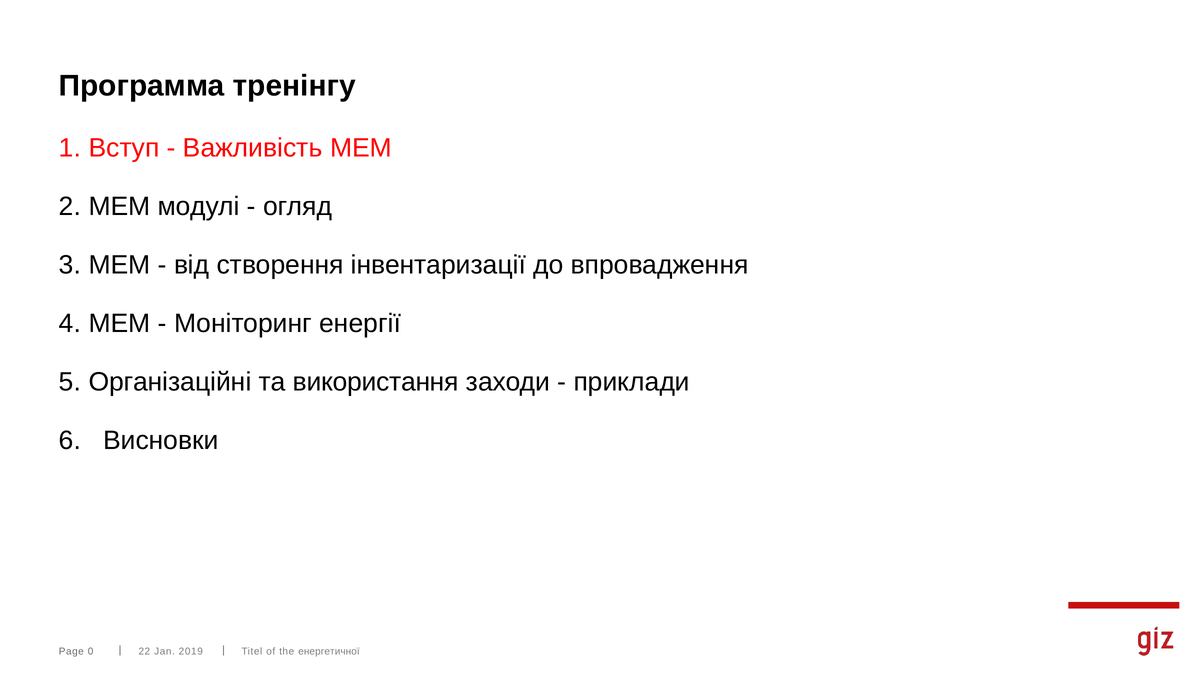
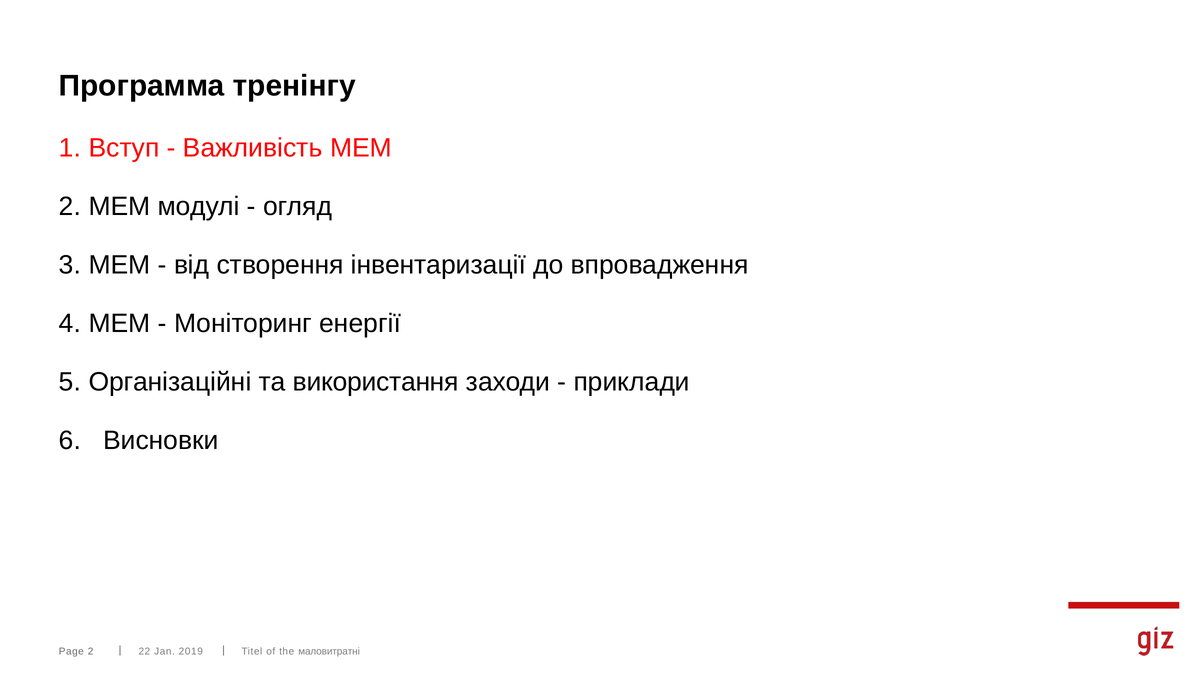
Page 0: 0 -> 2 (91, 651)
енергетичної: енергетичної -> маловитратні (329, 651)
